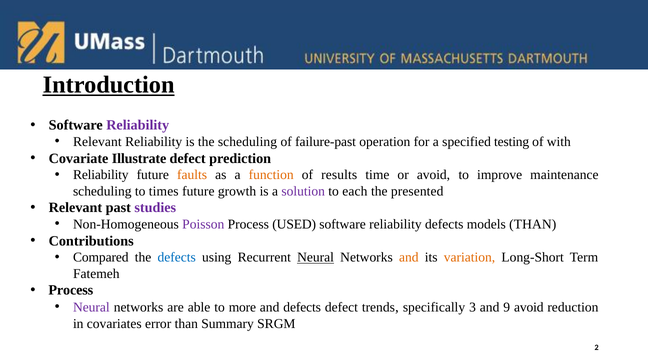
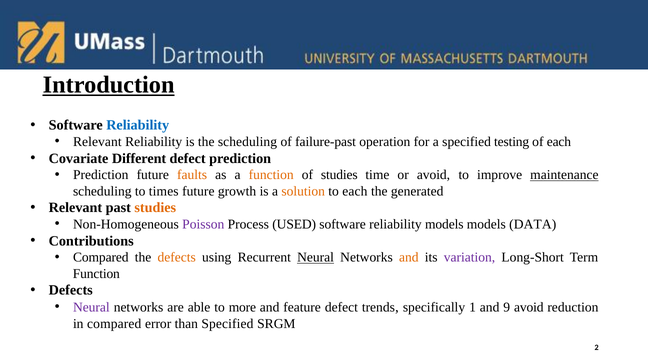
Reliability colour: purple -> blue (138, 125)
of with: with -> each (559, 142)
Illustrate: Illustrate -> Different (139, 159)
Reliability: Reliability -> Prediction (101, 175)
of results: results -> studies (339, 175)
maintenance underline: none -> present (564, 175)
solution colour: purple -> orange (303, 191)
presented: presented -> generated (417, 191)
studies colour: purple -> orange (155, 208)
reliability defects: defects -> models (444, 225)
models THAN: THAN -> DATA (533, 225)
defects colour: blue -> orange (177, 258)
variation colour: orange -> purple (470, 258)
Fatemeh: Fatemeh -> Function (96, 274)
Process: Process -> Defects (71, 291)
and defects: defects -> feature (302, 308)
3: 3 -> 1 (473, 308)
in covariates: covariates -> compared (114, 324)
than Summary: Summary -> Specified (227, 324)
